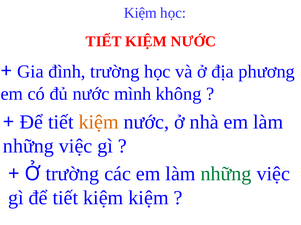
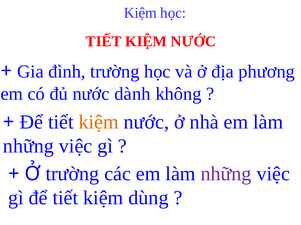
mình: mình -> dành (132, 94)
những colour: green -> purple (226, 174)
kiệm kiệm: kiệm -> dùng (148, 198)
